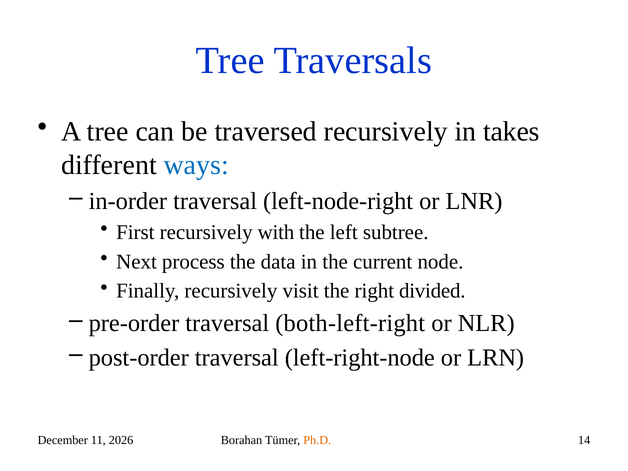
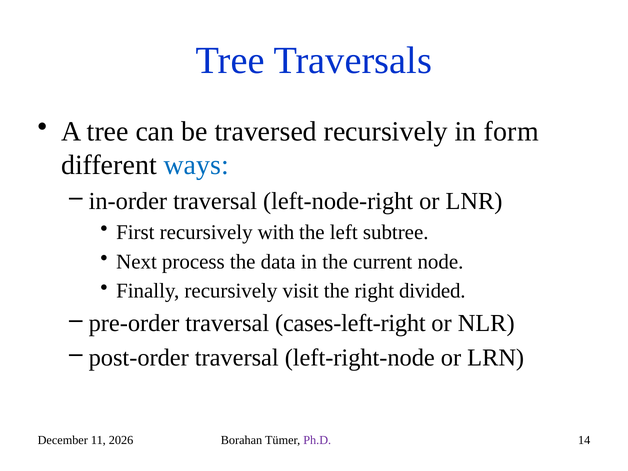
takes: takes -> form (511, 132)
both-left-right: both-left-right -> cases-left-right (350, 323)
Ph.D colour: orange -> purple (317, 440)
